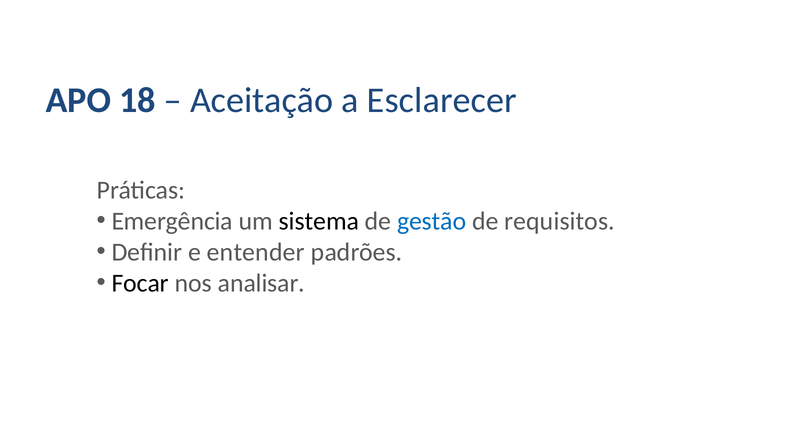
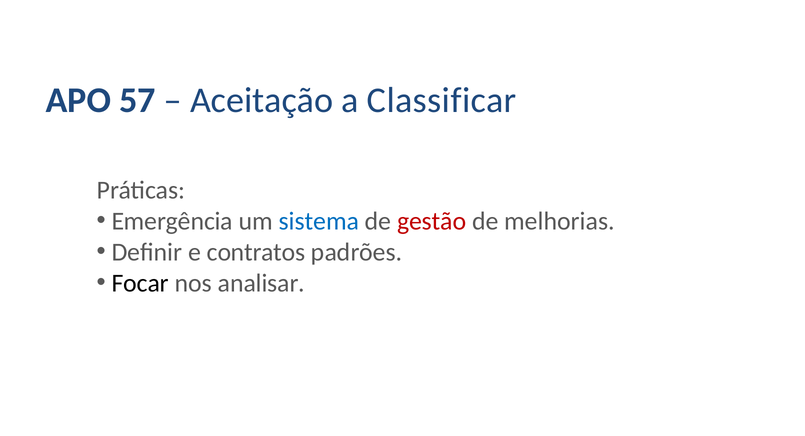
18: 18 -> 57 (137, 101)
Esclarecer: Esclarecer -> Classificar (442, 101)
sistema colour: black -> blue (319, 222)
gestão colour: blue -> red (432, 222)
requisitos: requisitos -> melhorias (560, 222)
entender: entender -> contratos (256, 253)
